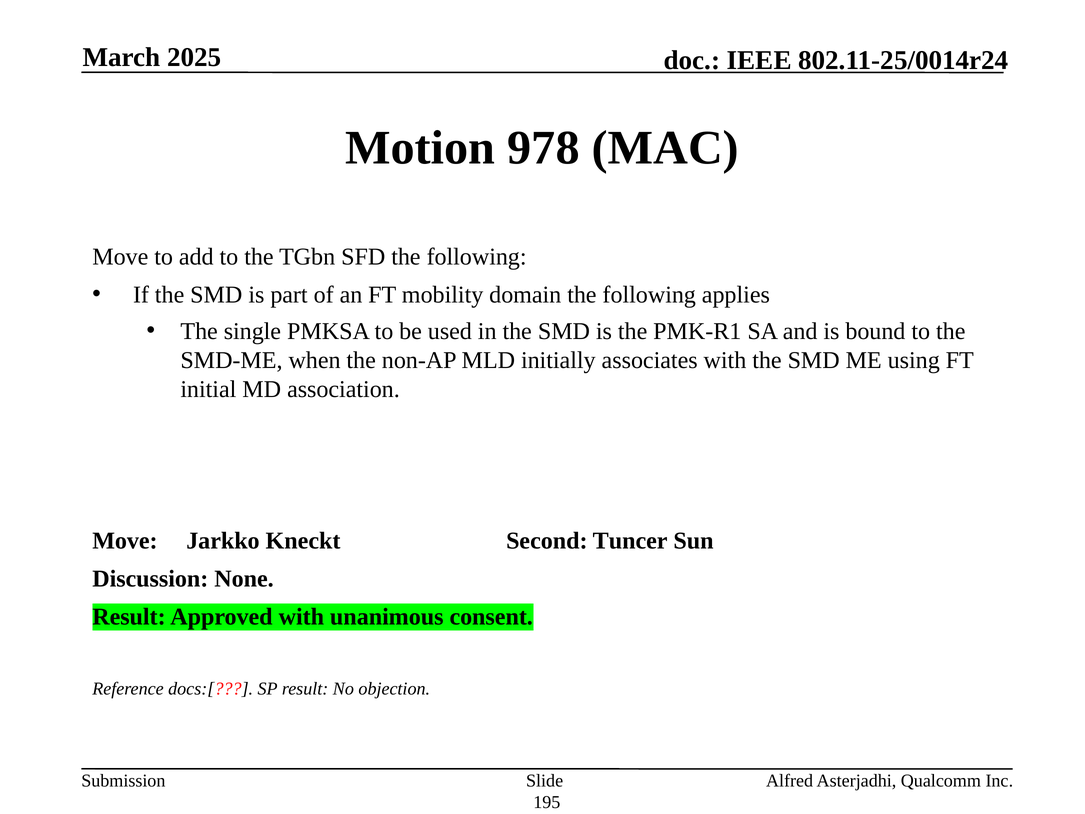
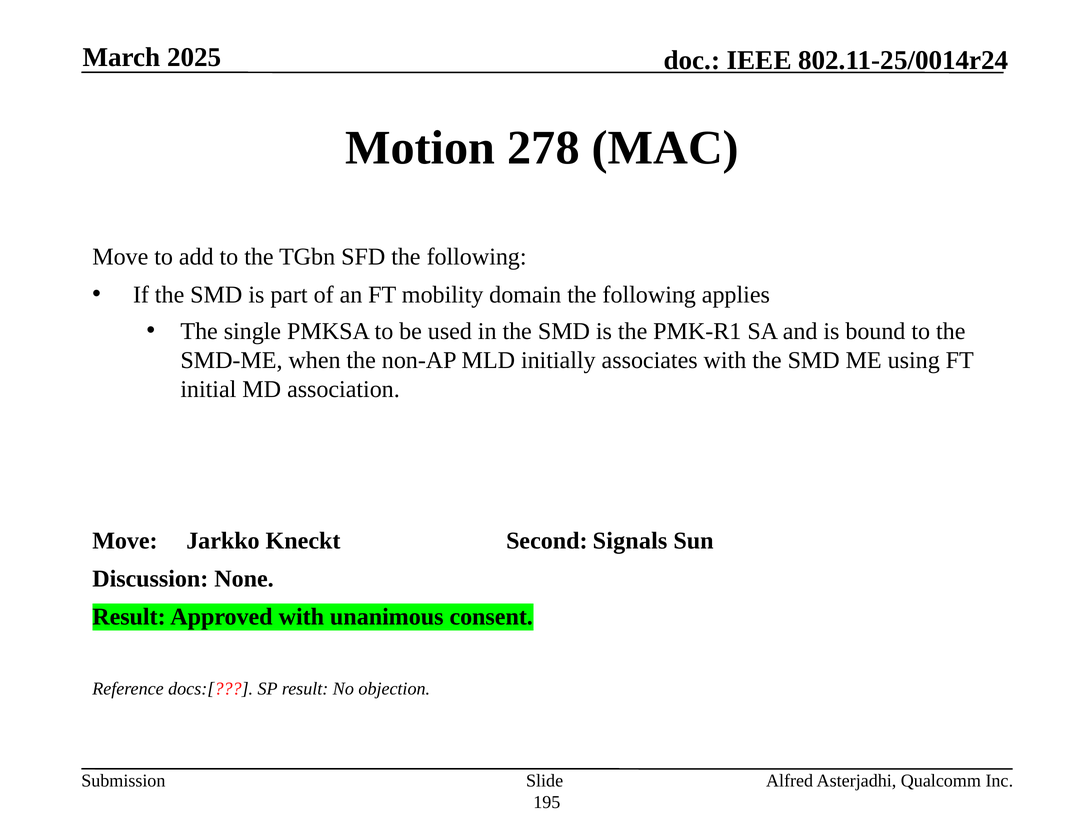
978: 978 -> 278 (543, 148)
Tuncer: Tuncer -> Signals (630, 541)
